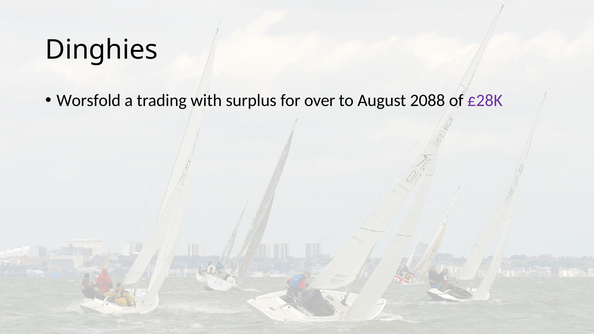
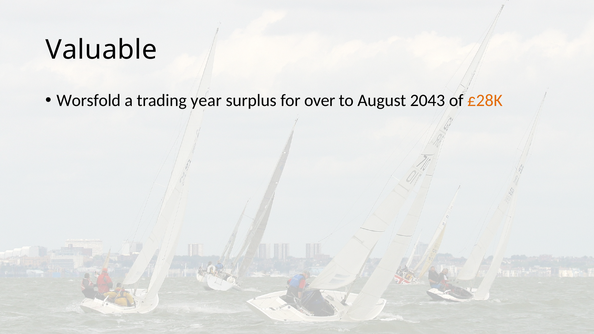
Dinghies: Dinghies -> Valuable (101, 50)
with: with -> year (206, 100)
2088: 2088 -> 2043 (428, 100)
£28K colour: purple -> orange (485, 100)
